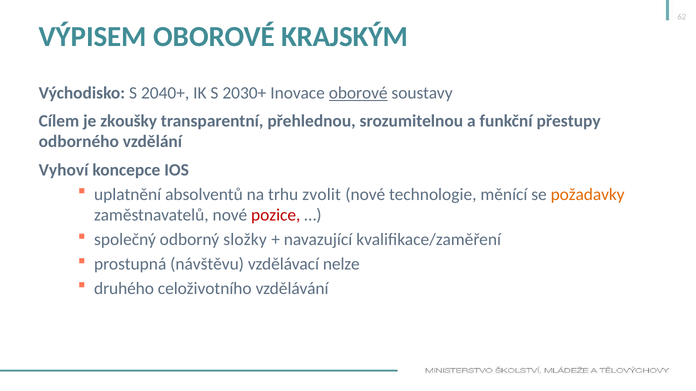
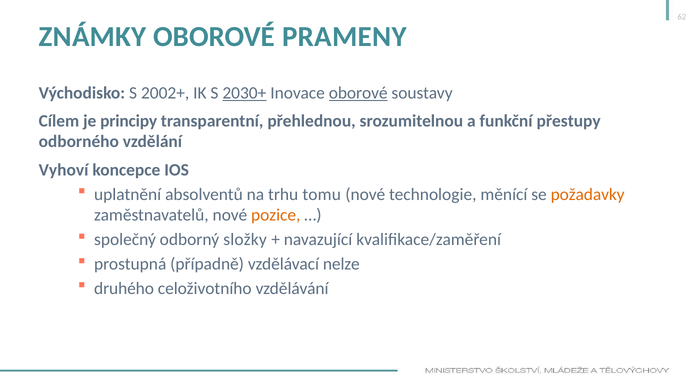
VÝPISEM: VÝPISEM -> ZNÁMKY (93, 37)
KRAJSKÝM: KRAJSKÝM -> PRAMENY (344, 37)
2040+: 2040+ -> 2002+ (165, 93)
2030+ underline: none -> present (244, 93)
zkoušky: zkoušky -> principy (129, 121)
zvolit: zvolit -> tomu (322, 195)
pozice colour: red -> orange (276, 215)
návštěvu: návštěvu -> případně (207, 264)
